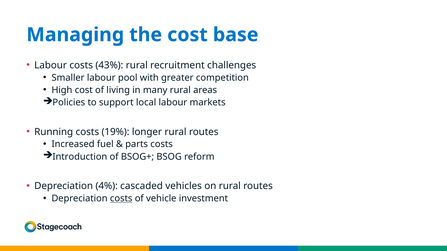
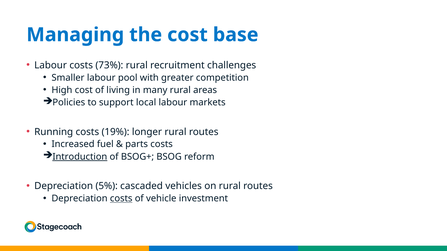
43%: 43% -> 73% (109, 65)
Introduction underline: none -> present (80, 157)
4%: 4% -> 5% (107, 186)
